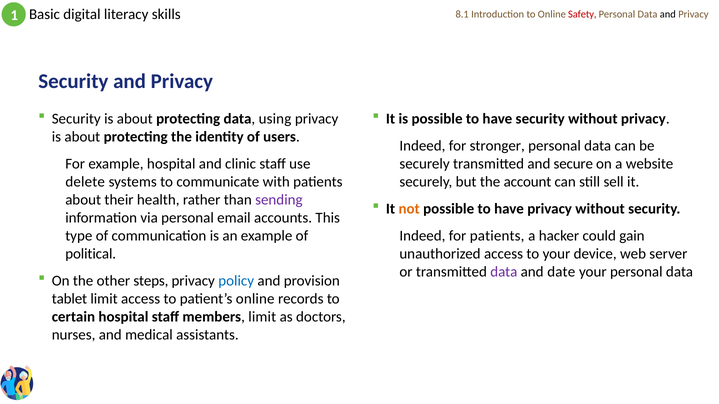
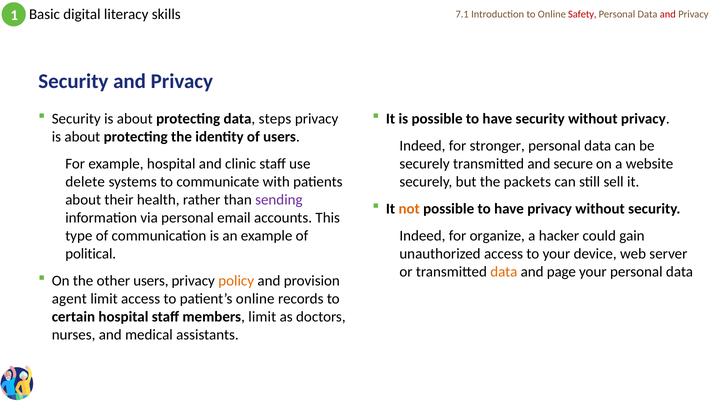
8.1: 8.1 -> 7.1 (462, 14)
and colour: black -> red (668, 14)
using: using -> steps (275, 119)
account: account -> packets (527, 182)
for patients: patients -> organize (497, 236)
data colour: purple -> orange (504, 272)
date: date -> page (561, 272)
other steps: steps -> users (151, 281)
policy colour: blue -> orange (236, 281)
tablet: tablet -> agent (69, 299)
